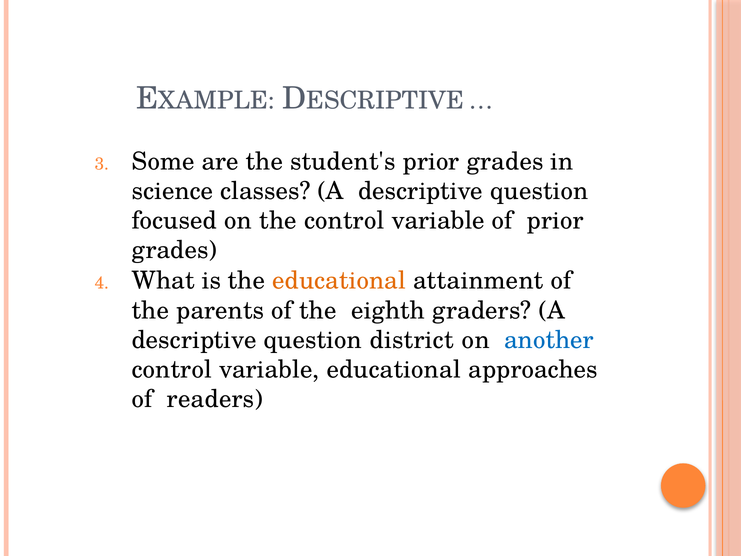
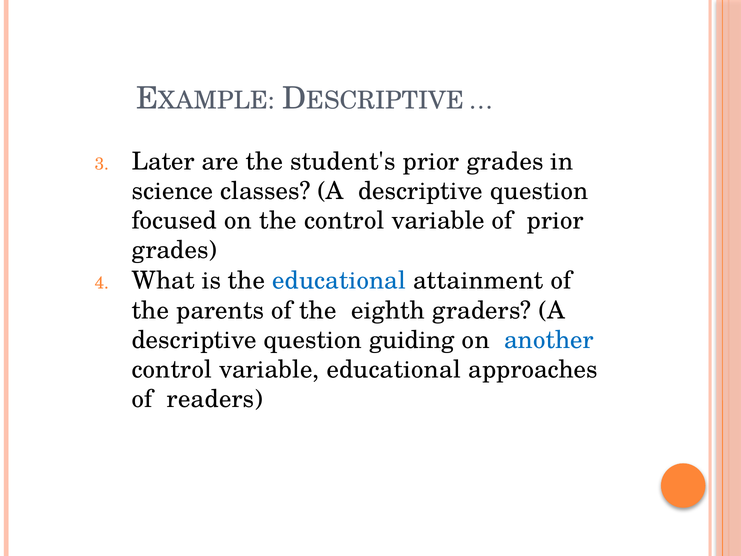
Some: Some -> Later (163, 162)
educational colour: orange -> blue (339, 281)
district: district -> guiding (412, 340)
